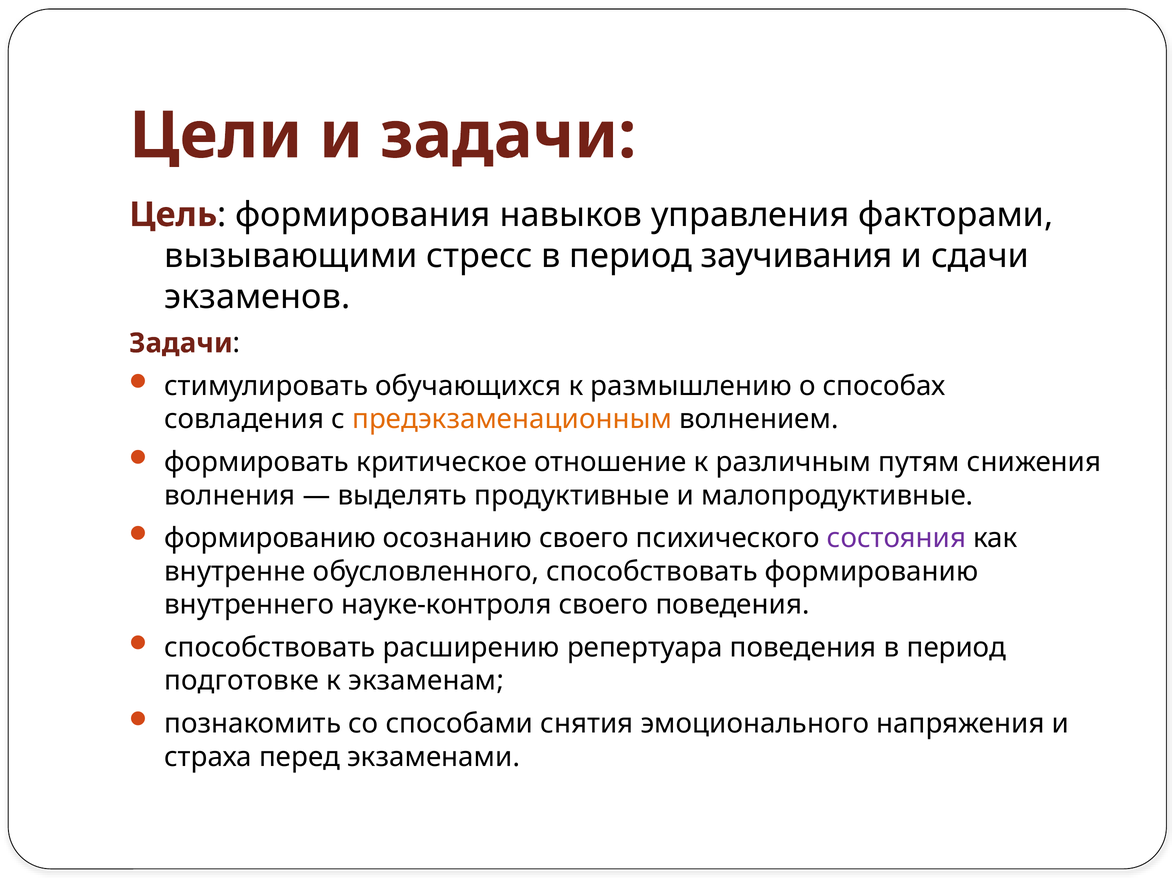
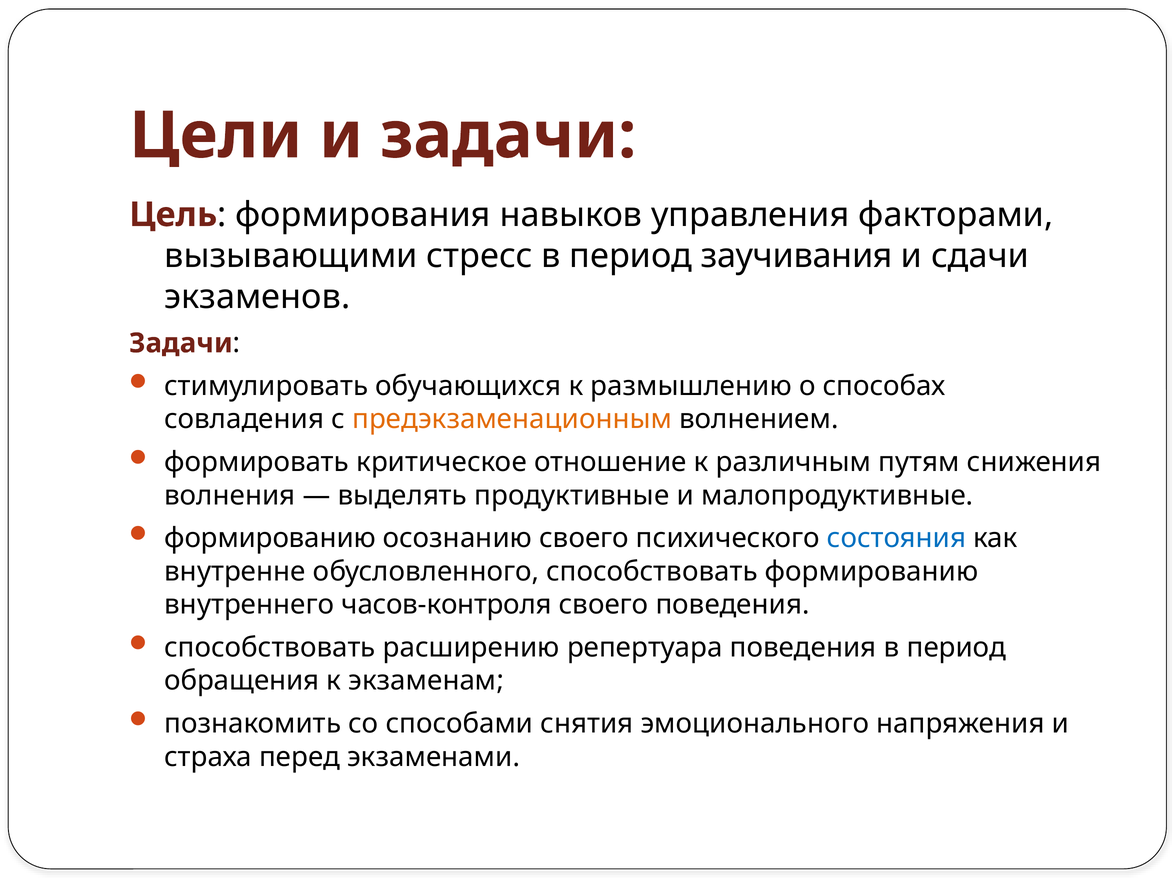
состояния colour: purple -> blue (897, 538)
науке-контроля: науке-контроля -> часов-контроля (447, 605)
подготовке: подготовке -> обращения (242, 681)
